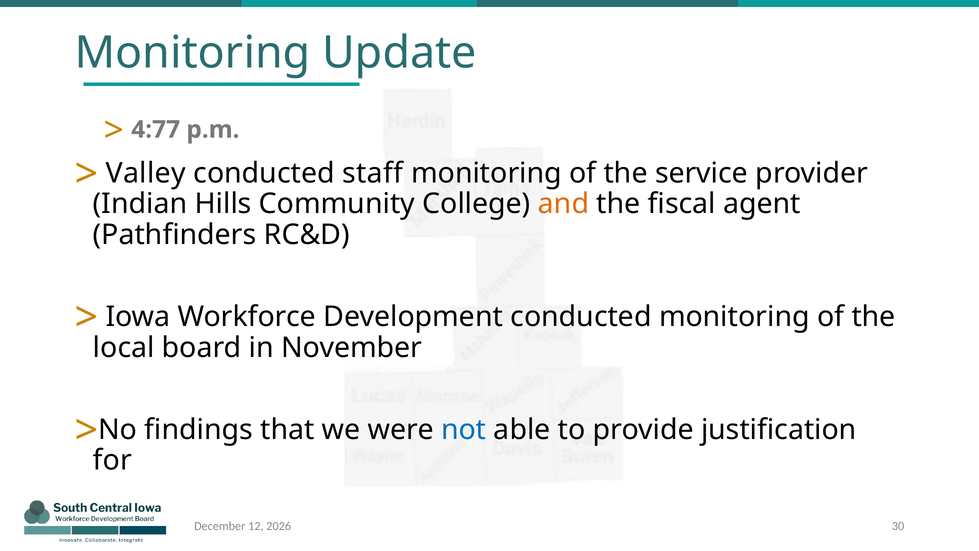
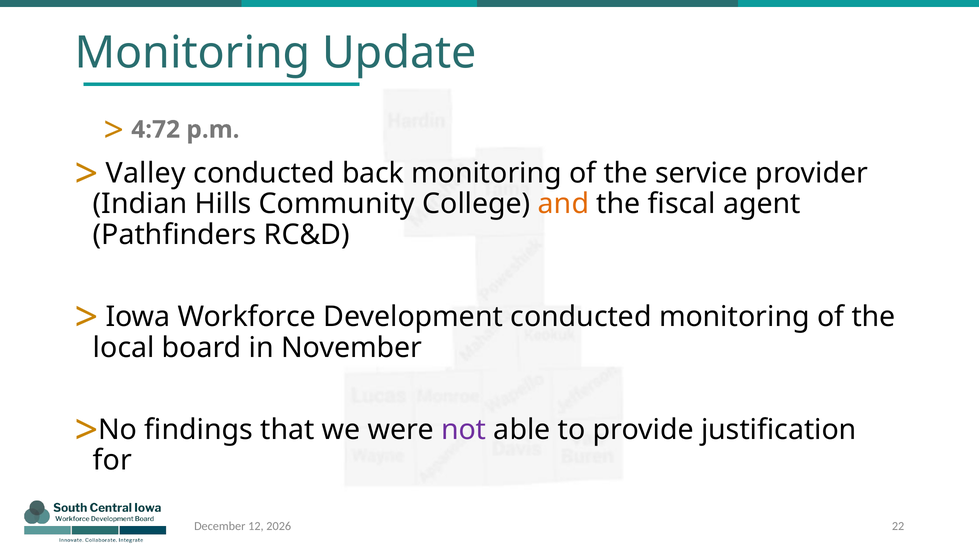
4:77: 4:77 -> 4:72 (156, 130)
staff: staff -> back (373, 173)
not colour: blue -> purple (464, 429)
30: 30 -> 22 (898, 526)
